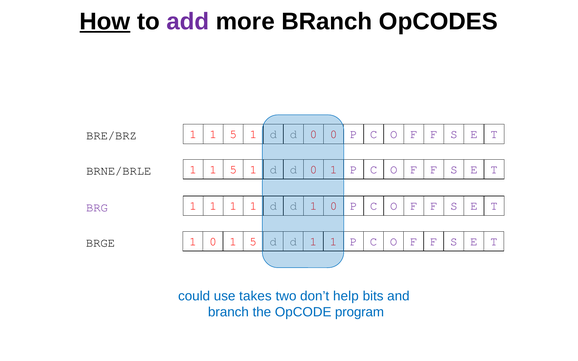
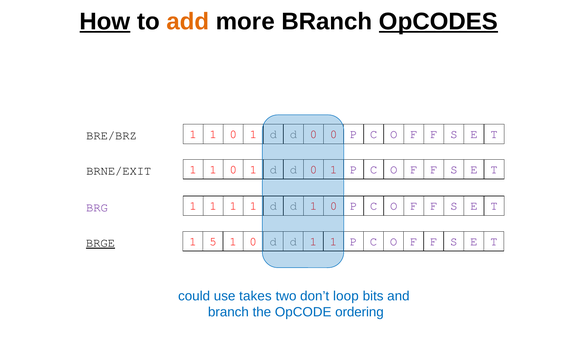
add colour: purple -> orange (188, 22)
OpCODES underline: none -> present (438, 22)
5: 5 -> 0 (233, 134)
5: 5 -> 0 (233, 170)
BRNE/BRLE: BRNE/BRLE -> BRNE/EXIT (119, 171)
0: 0 -> 5 (213, 242)
5: 5 -> 0 (253, 242)
BRGE underline: none -> present (100, 243)
help: help -> loop (346, 296)
program: program -> ordering (359, 312)
